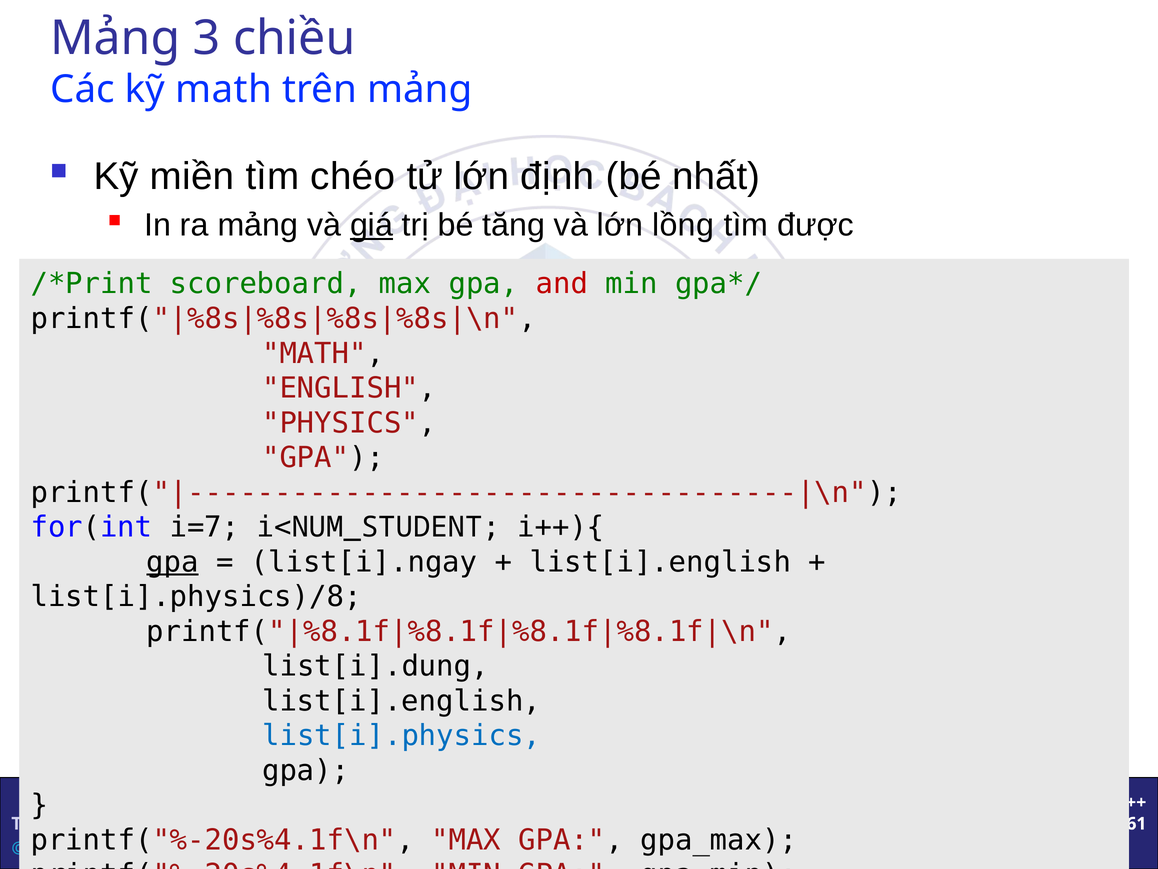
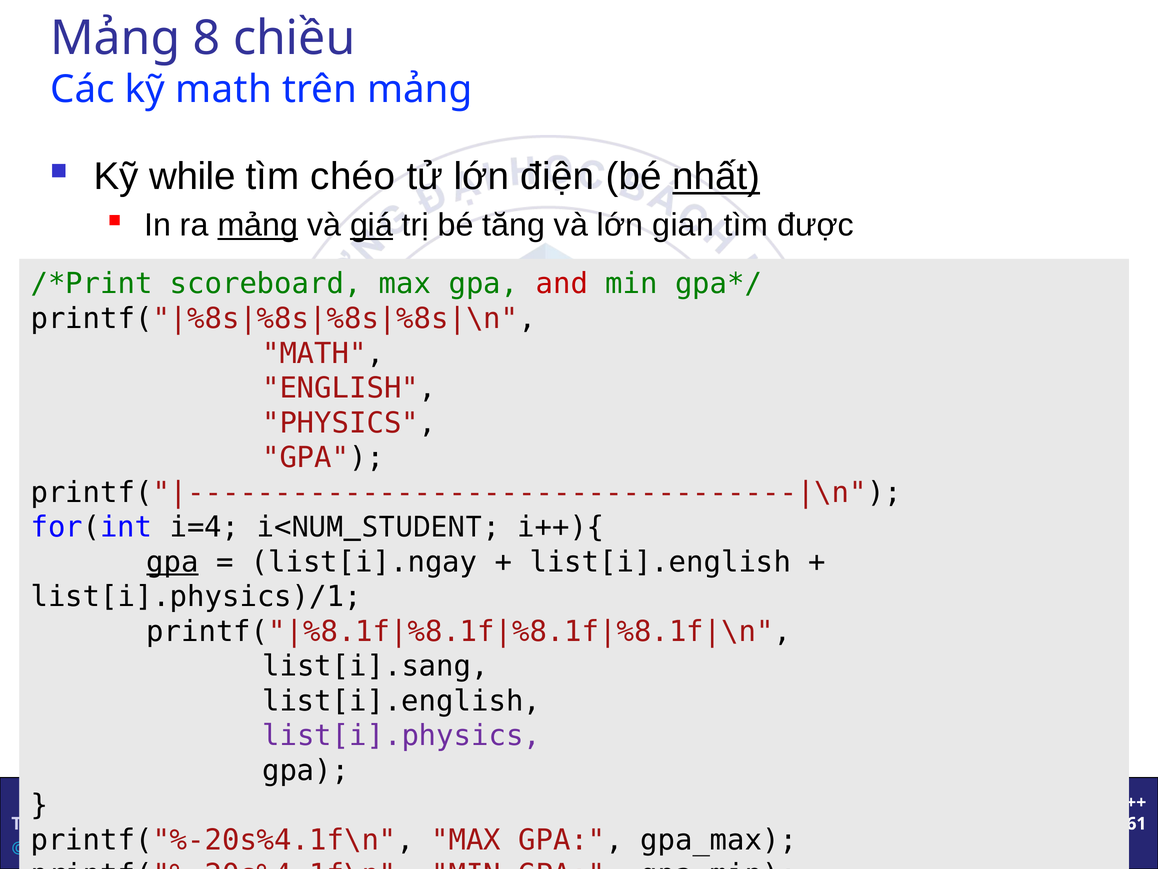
3: 3 -> 8 (207, 38)
miền: miền -> while (192, 176)
lớn định: định -> điện (557, 176)
nhất underline: none -> present (716, 176)
mảng underline: none -> present (258, 225)
lồng: lồng -> gian (683, 225)
i=7: i=7 -> i=4 (204, 527)
list[i].physics)/8: list[i].physics)/8 -> list[i].physics)/1 (196, 596)
list[i].dung: list[i].dung -> list[i].sang (375, 666)
list[i].physics colour: blue -> purple (402, 735)
